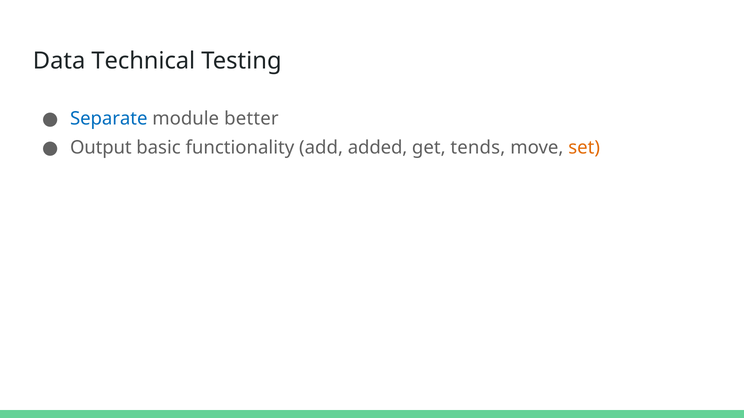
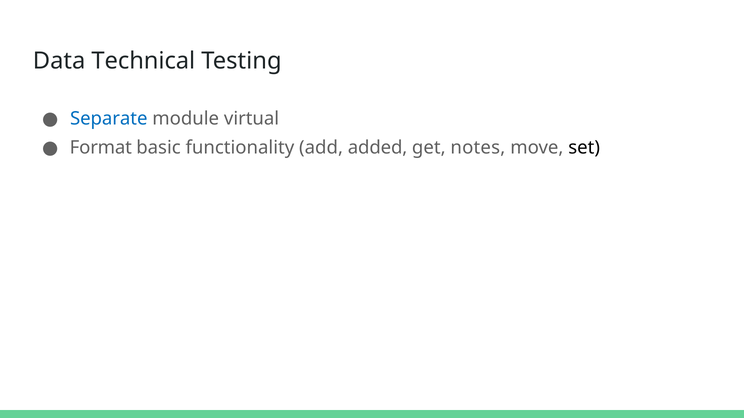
better: better -> virtual (252, 119)
Output: Output -> Format (101, 148)
tends: tends -> notes (478, 148)
set colour: orange -> black (584, 148)
